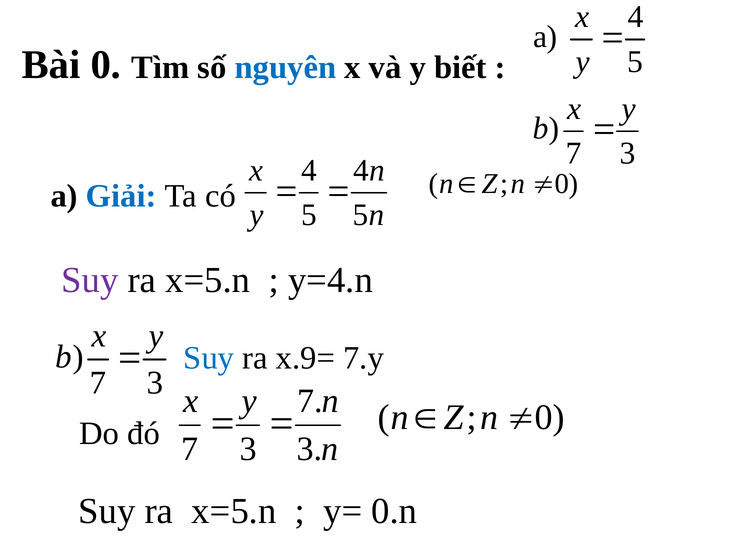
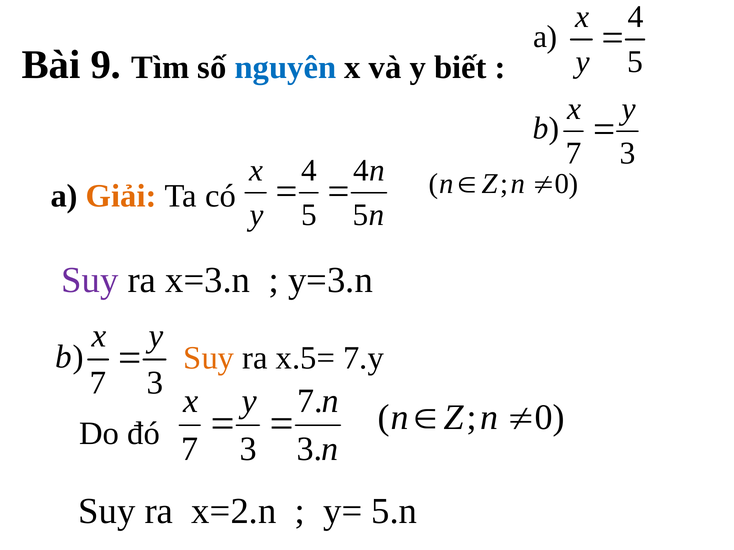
Bài 0: 0 -> 9 (106, 65)
Giải colour: blue -> orange (121, 196)
x=5.n: x=5.n -> x=3.n (208, 280)
y=4.n: y=4.n -> y=3.n (330, 280)
Suy colour: blue -> orange (209, 359)
x.9=: x.9= -> x.5= (305, 359)
x=5.n: x=5.n -> x=2.n (234, 512)
0.n: 0.n -> 5.n (394, 512)
